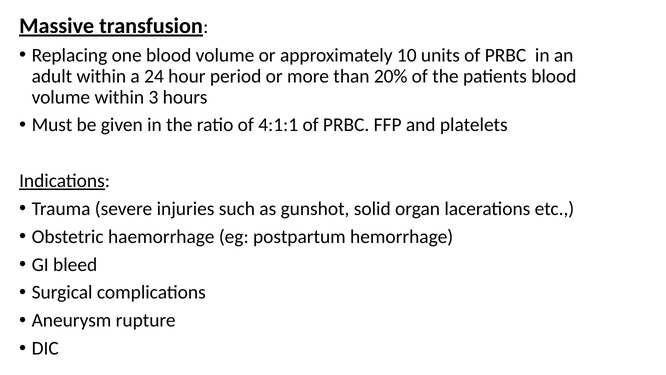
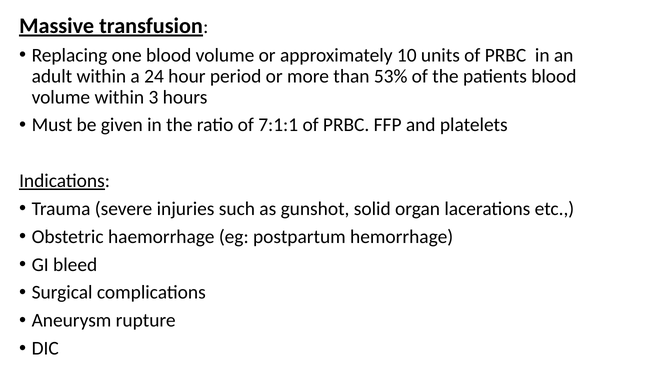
20%: 20% -> 53% (391, 76)
4:1:1: 4:1:1 -> 7:1:1 (278, 125)
